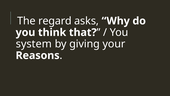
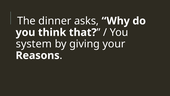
regard: regard -> dinner (55, 21)
